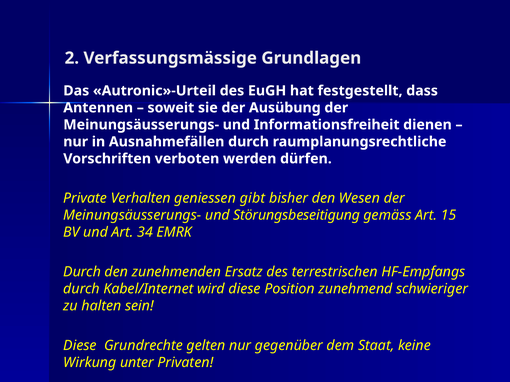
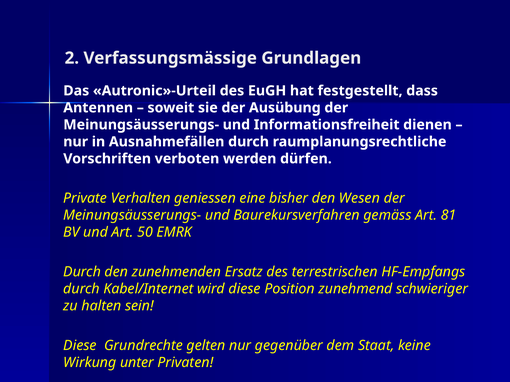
gibt: gibt -> eine (253, 199)
Störungsbeseitigung: Störungsbeseitigung -> Baurekursverfahren (297, 216)
15: 15 -> 81 (449, 216)
34: 34 -> 50 (145, 233)
